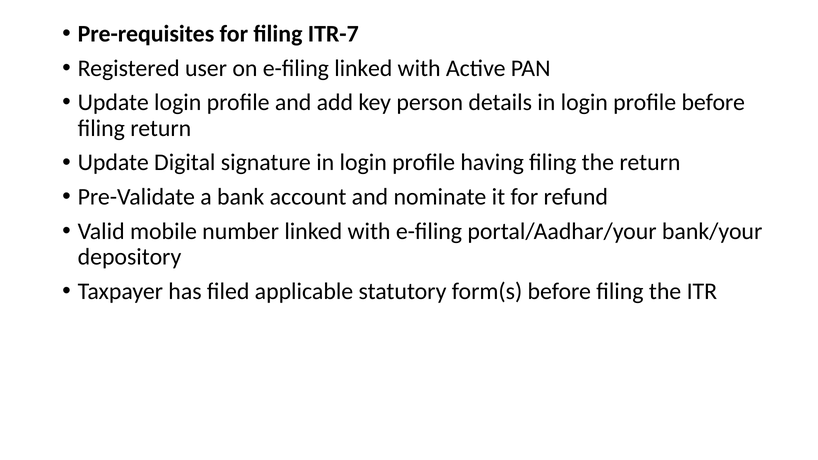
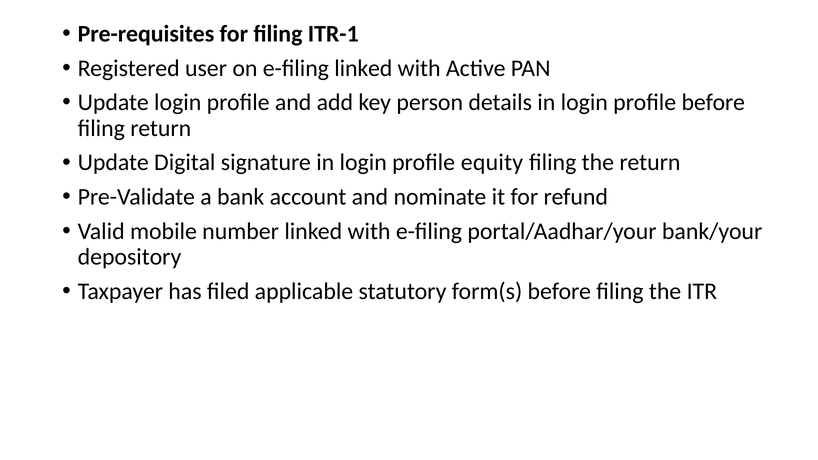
ITR-7: ITR-7 -> ITR-1 (333, 34)
having: having -> equity (492, 163)
